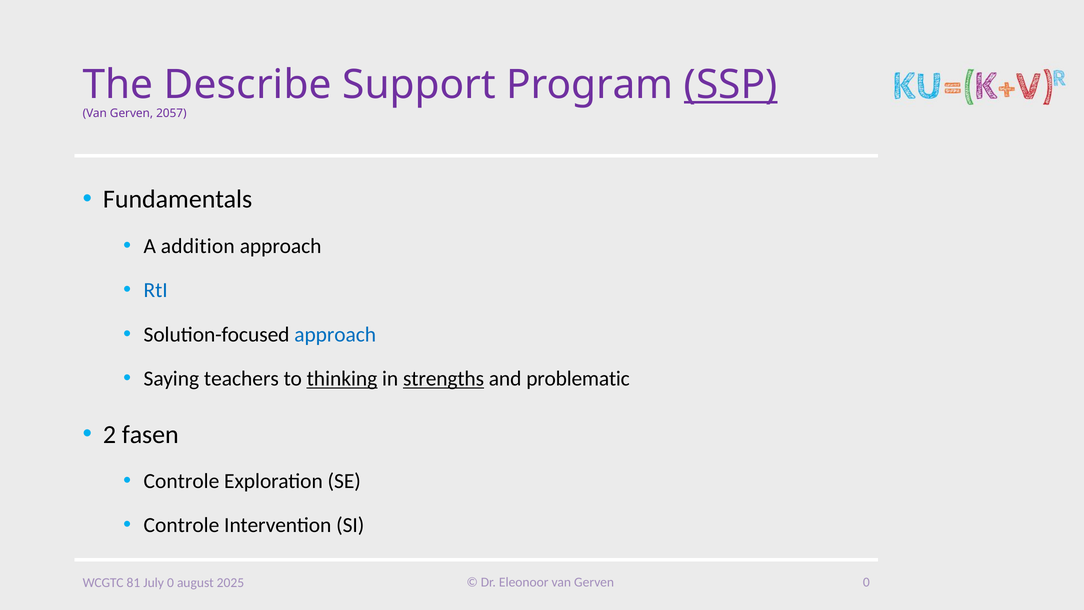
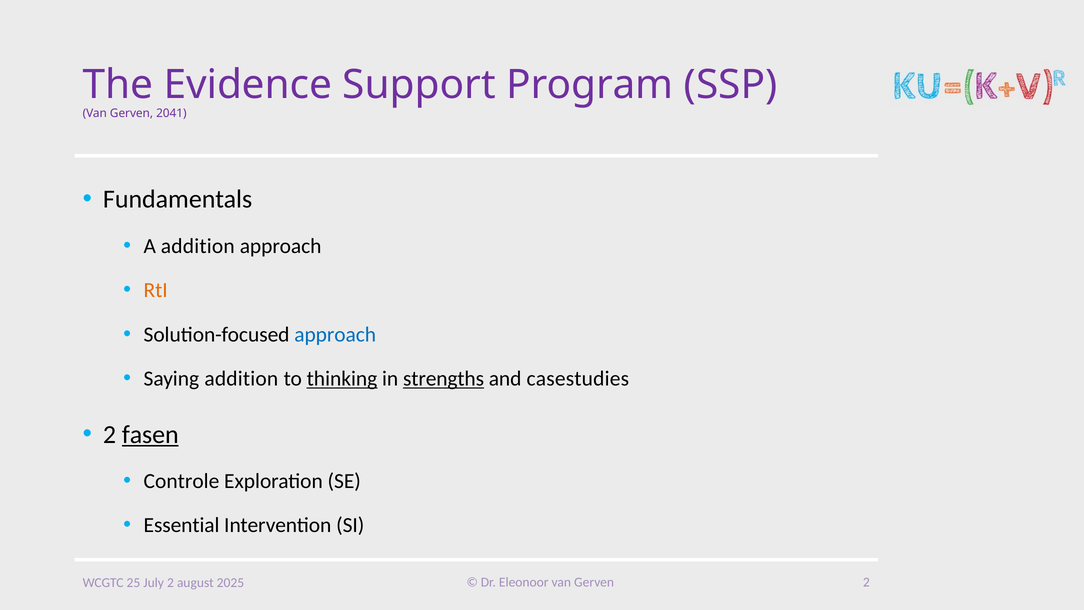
Describe: Describe -> Evidence (248, 85)
SSP underline: present -> none (731, 85)
2057: 2057 -> 2041 (171, 113)
RtI colour: blue -> orange (156, 290)
Saying teachers: teachers -> addition (241, 379)
problematic: problematic -> casestudies (578, 379)
fasen underline: none -> present (150, 434)
Controle: Controle -> Essential (182, 525)
Gerven 0: 0 -> 2 (866, 582)
81: 81 -> 25 (133, 582)
July 0: 0 -> 2 (170, 582)
